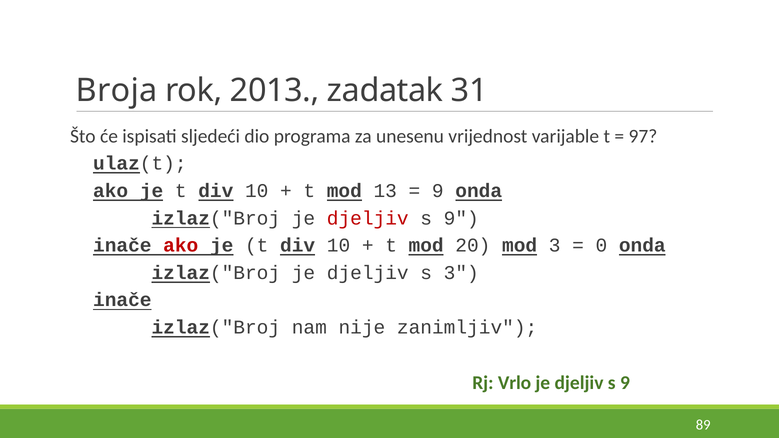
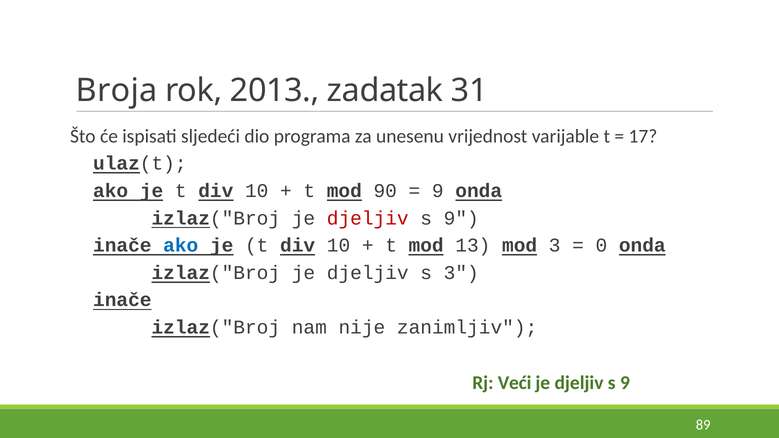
97: 97 -> 17 (643, 136)
13: 13 -> 90 (385, 191)
ako colour: red -> blue (181, 246)
20: 20 -> 13 (473, 246)
Vrlo: Vrlo -> Veći (515, 383)
